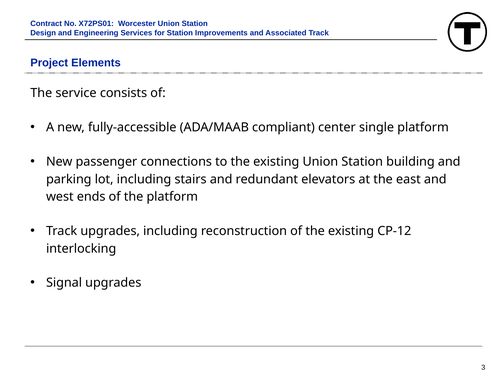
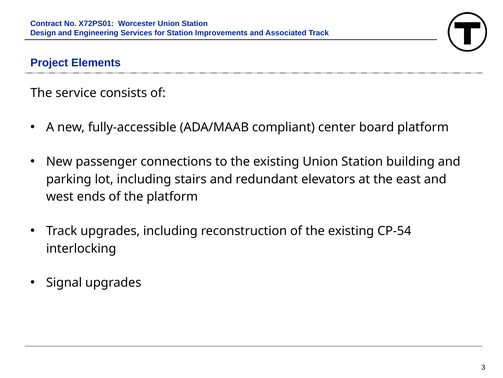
single: single -> board (377, 127)
CP-12: CP-12 -> CP-54 (394, 231)
